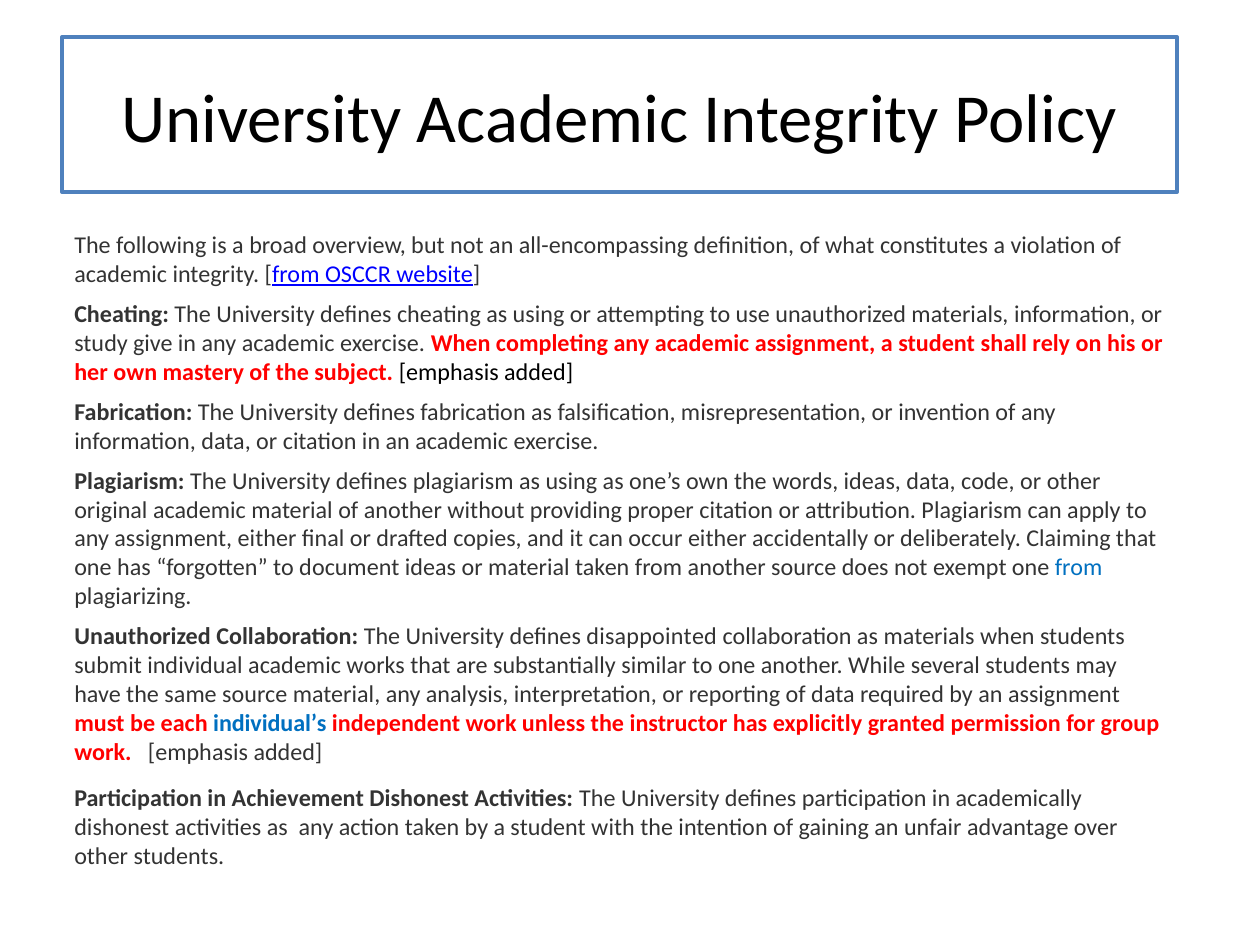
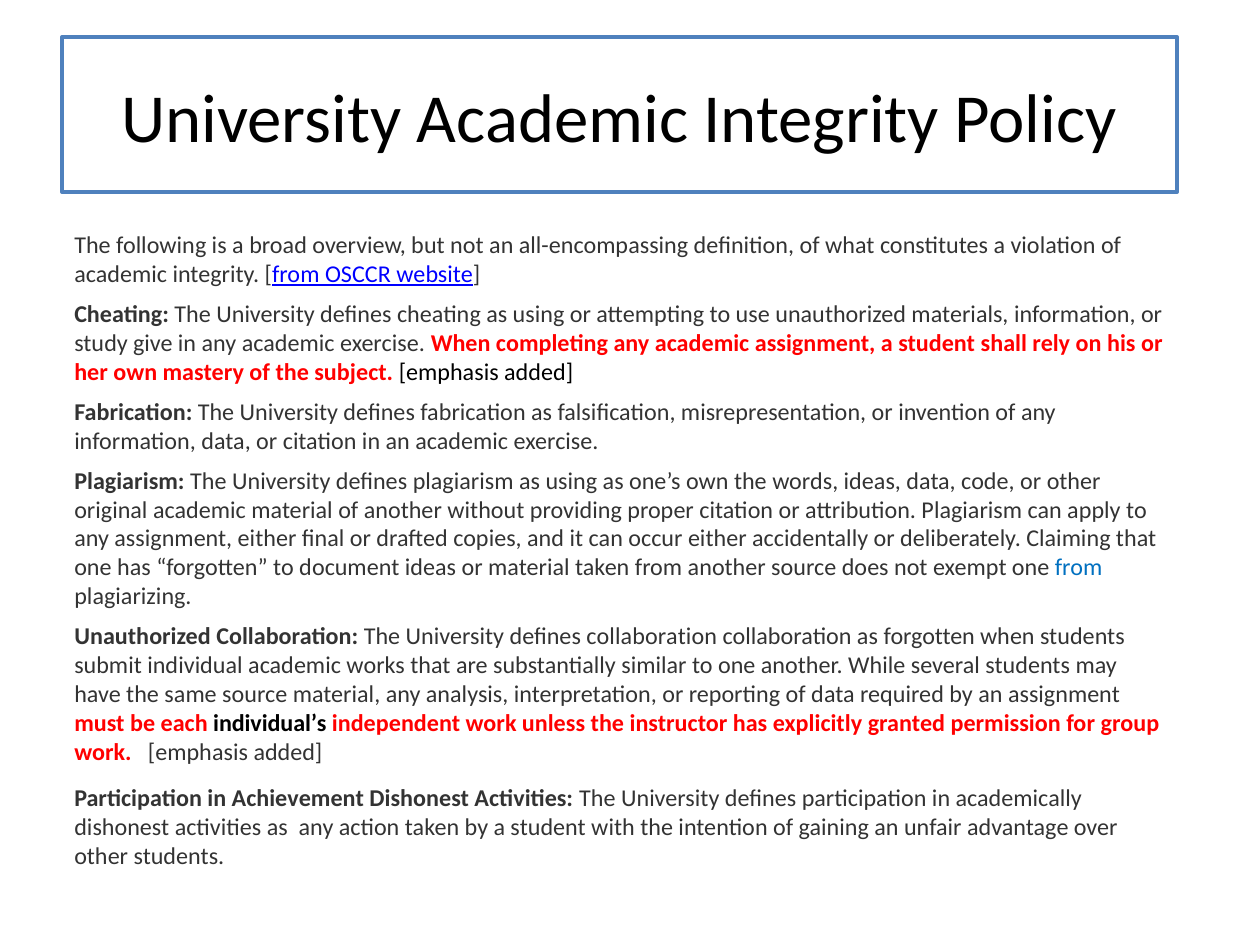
defines disappointed: disappointed -> collaboration (652, 637)
as materials: materials -> forgotten (929, 637)
individual’s colour: blue -> black (270, 724)
